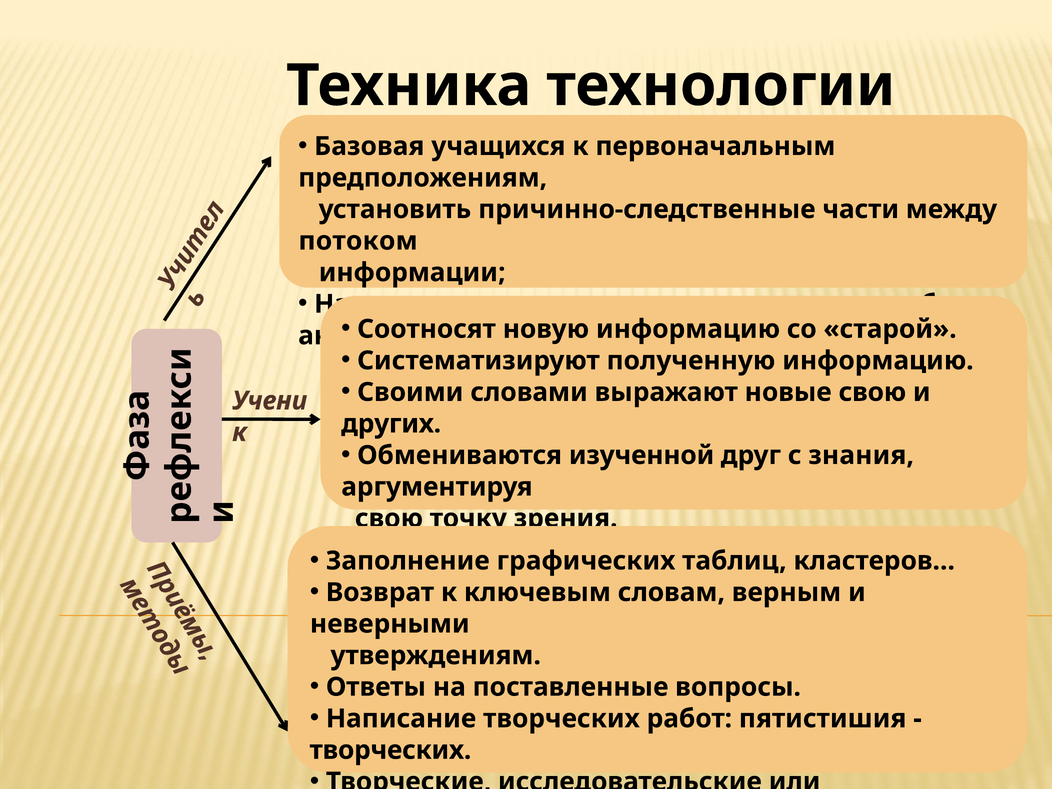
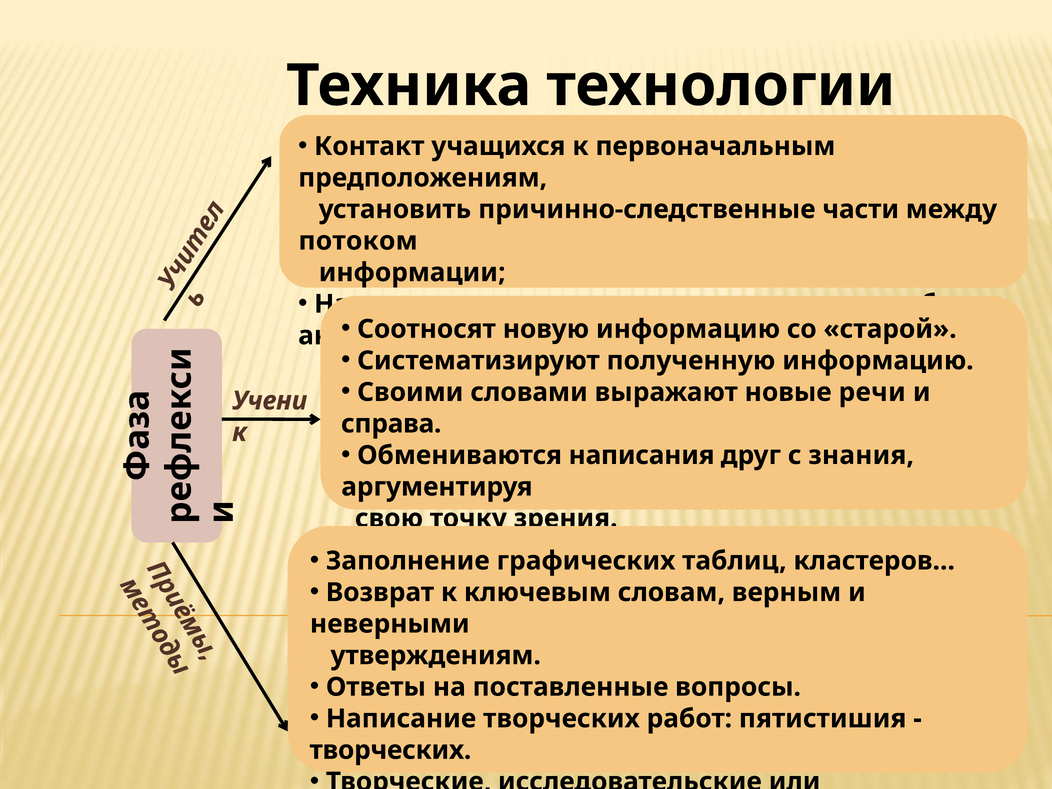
Базовая: Базовая -> Контакт (369, 146)
новые свою: свою -> речи (872, 392)
других: других -> справа (391, 424)
Обмениваются изученной: изученной -> написания (642, 455)
